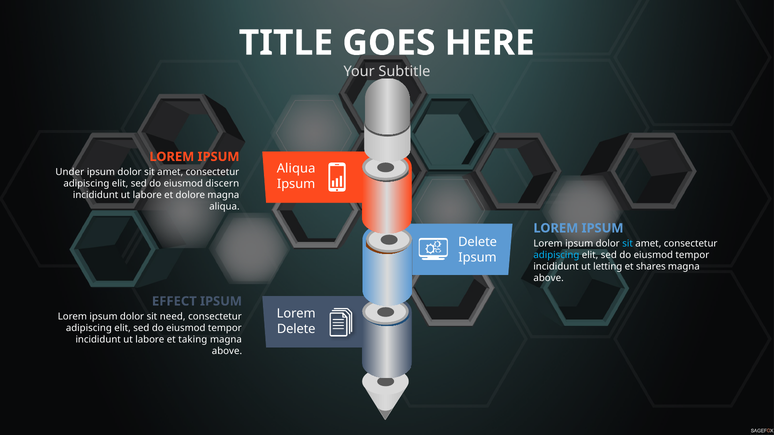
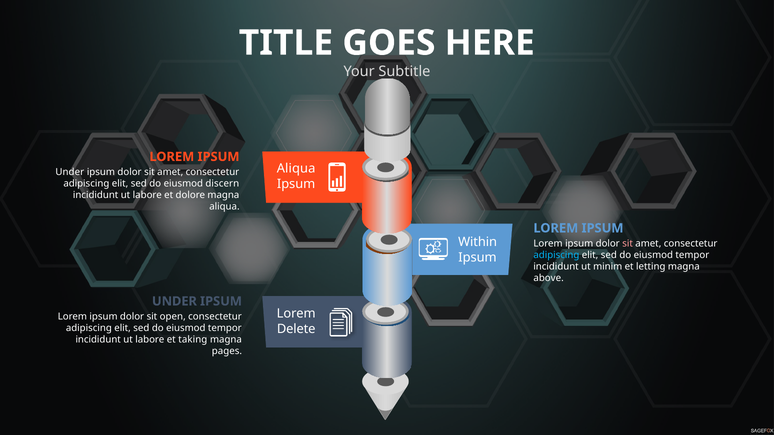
Delete: Delete -> Within (478, 242)
sit colour: light blue -> pink (628, 244)
letting: letting -> minim (608, 267)
shares: shares -> letting (651, 267)
EFFECT: EFFECT -> UNDER (174, 301)
need: need -> open (173, 317)
above: above -> pages (227, 352)
